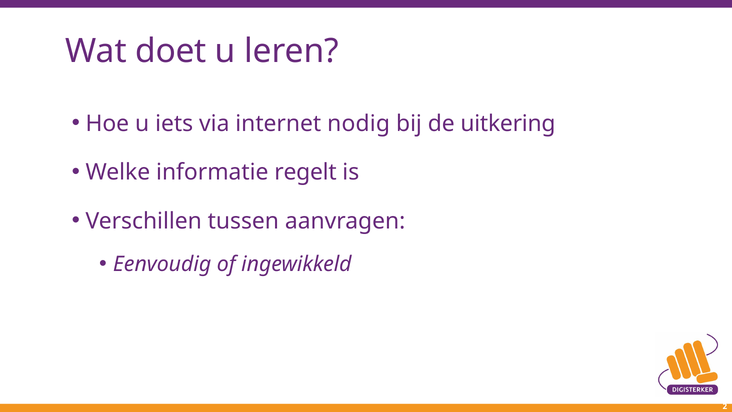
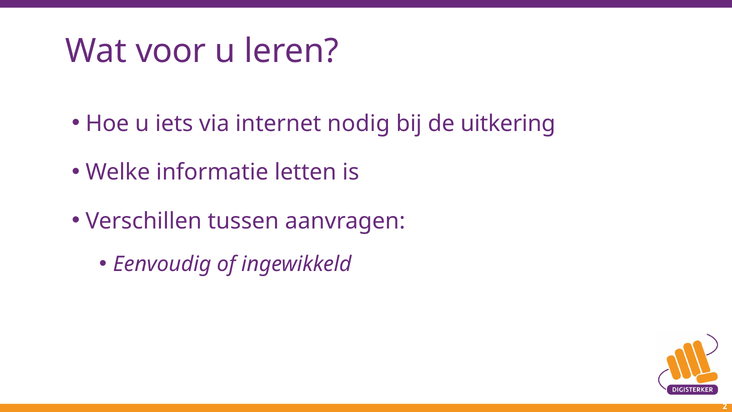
doet: doet -> voor (171, 51)
regelt: regelt -> letten (305, 172)
